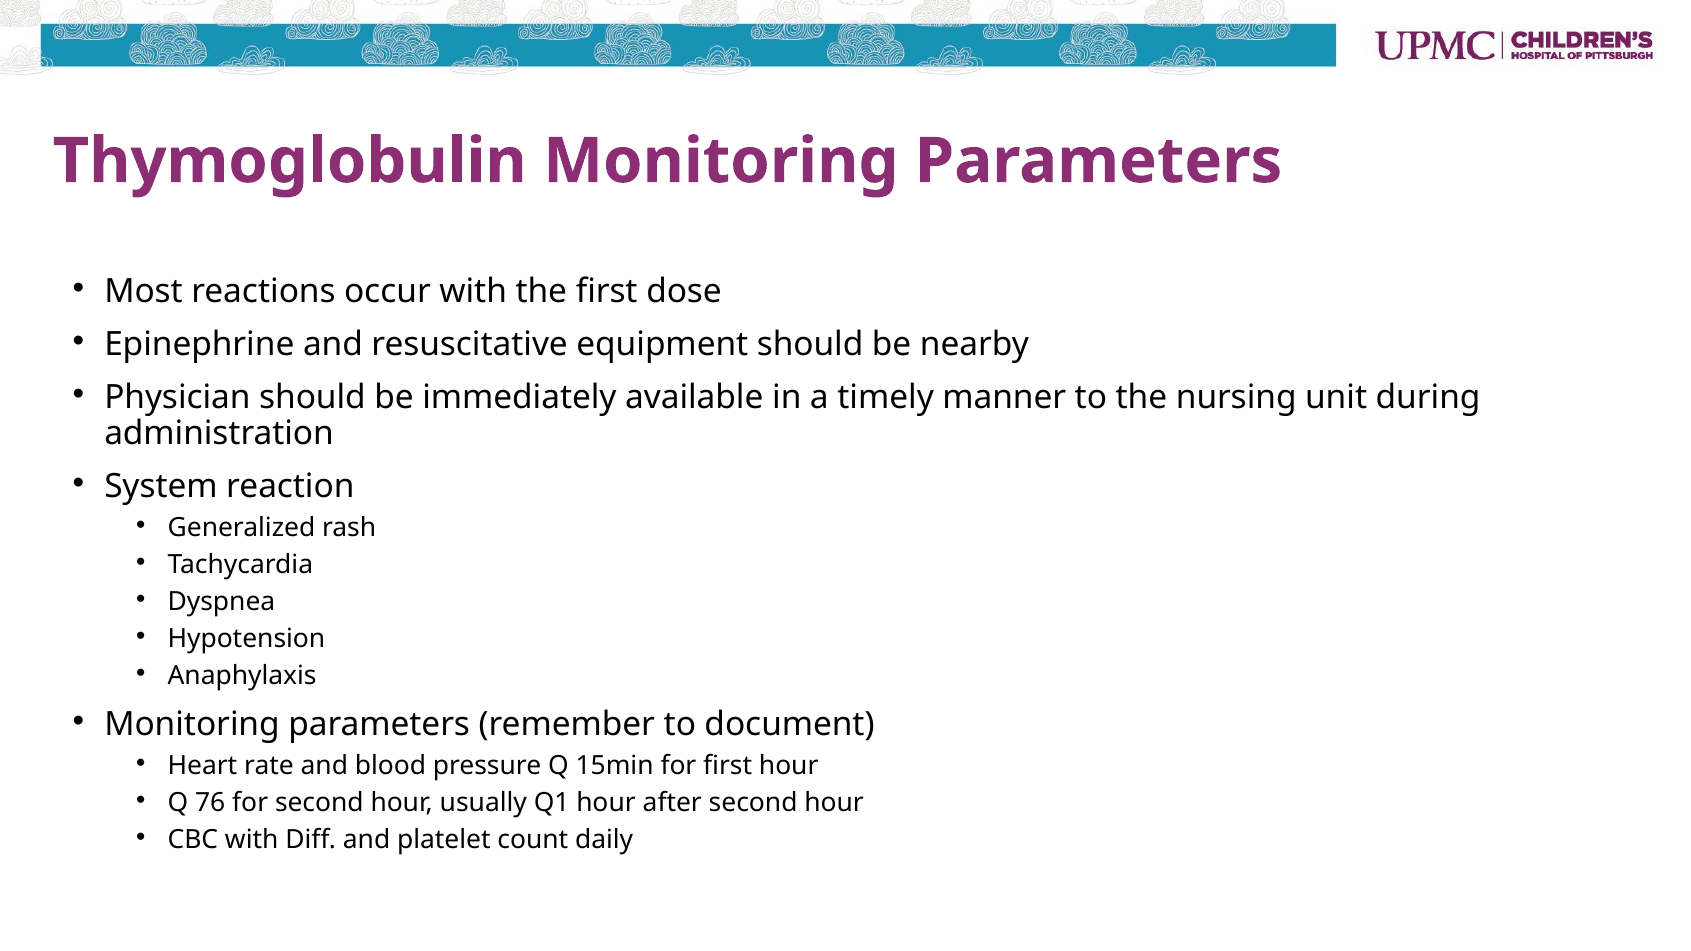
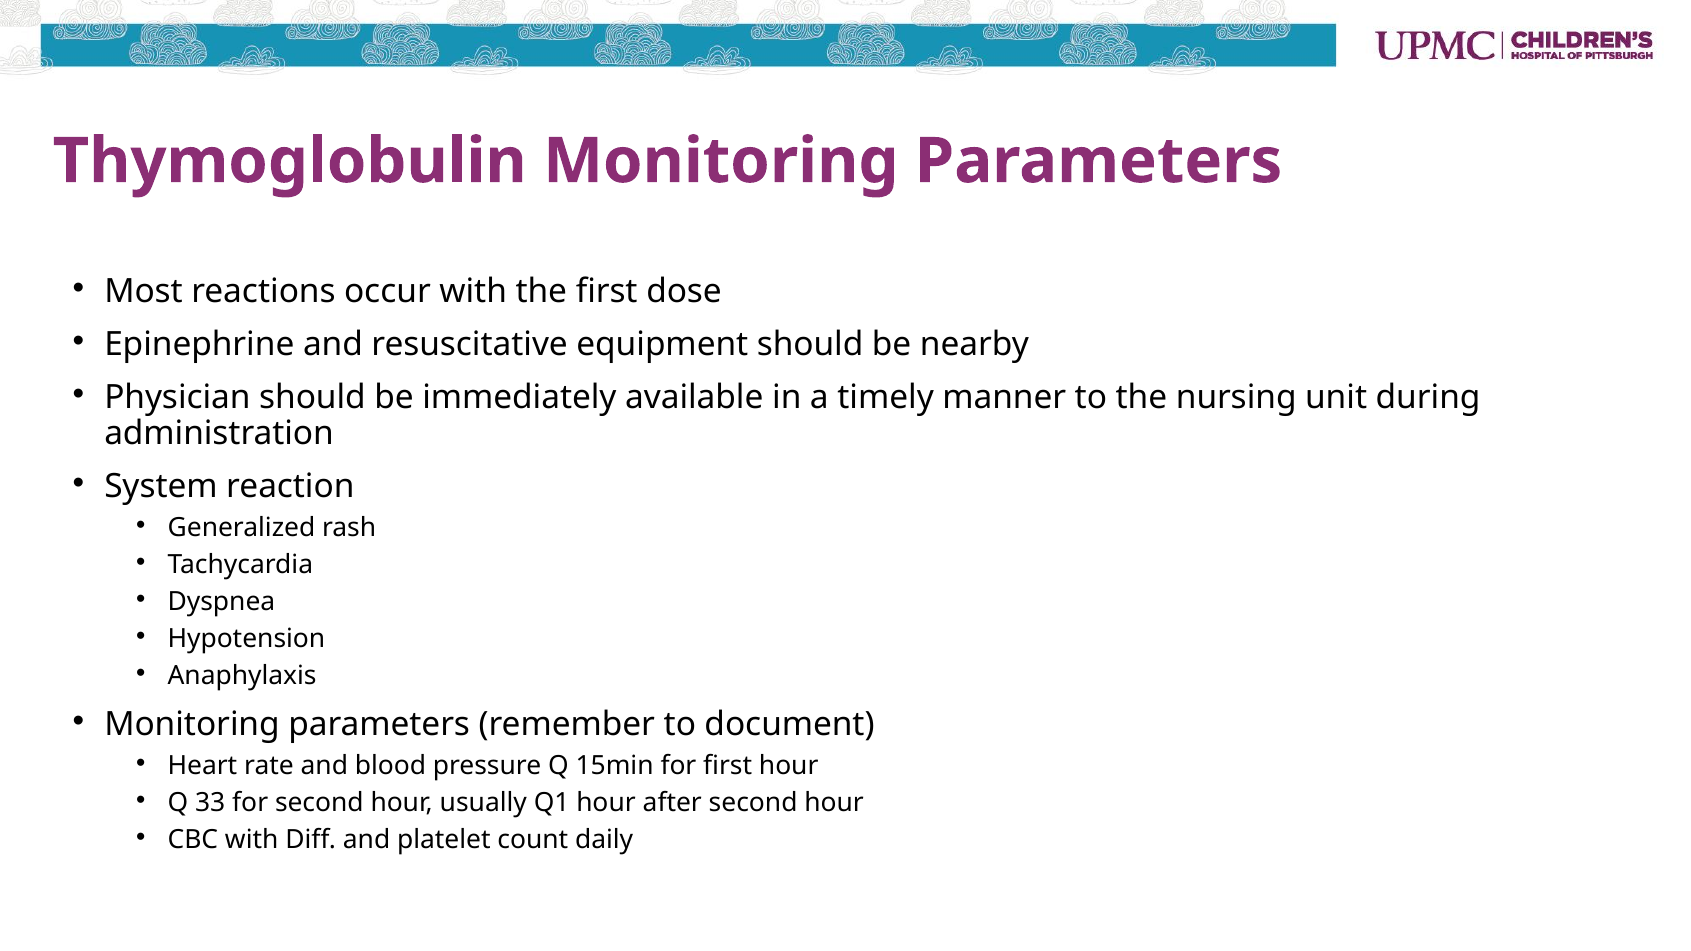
76: 76 -> 33 (210, 803)
